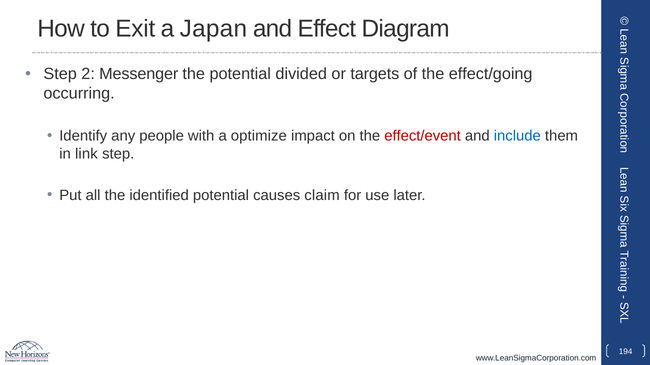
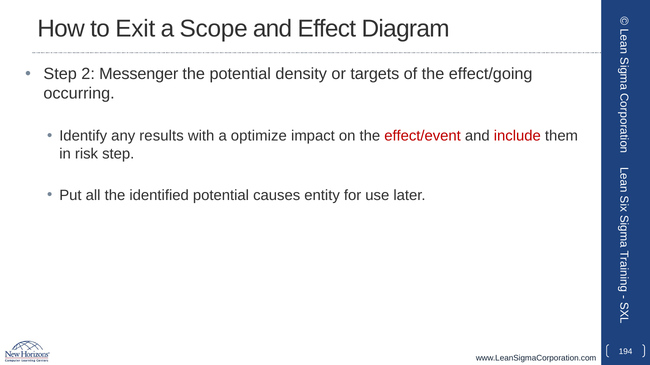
Japan: Japan -> Scope (214, 29)
divided: divided -> density (301, 74)
people: people -> results (162, 136)
include colour: blue -> red (517, 136)
link: link -> risk (87, 154)
claim: claim -> entity (322, 196)
